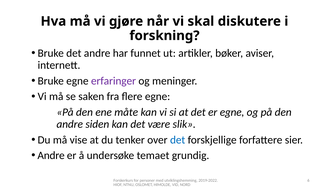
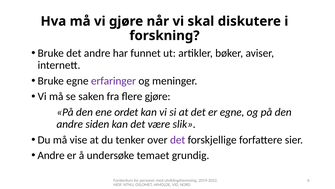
flere egne: egne -> gjøre (158, 96)
måte: måte -> ordet (126, 112)
det colour: blue -> purple (178, 139)
